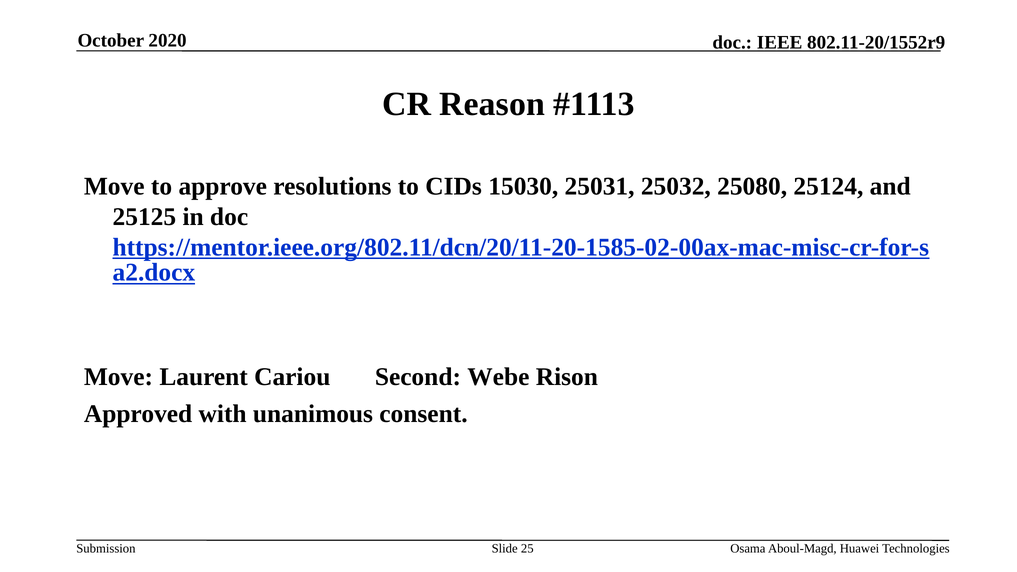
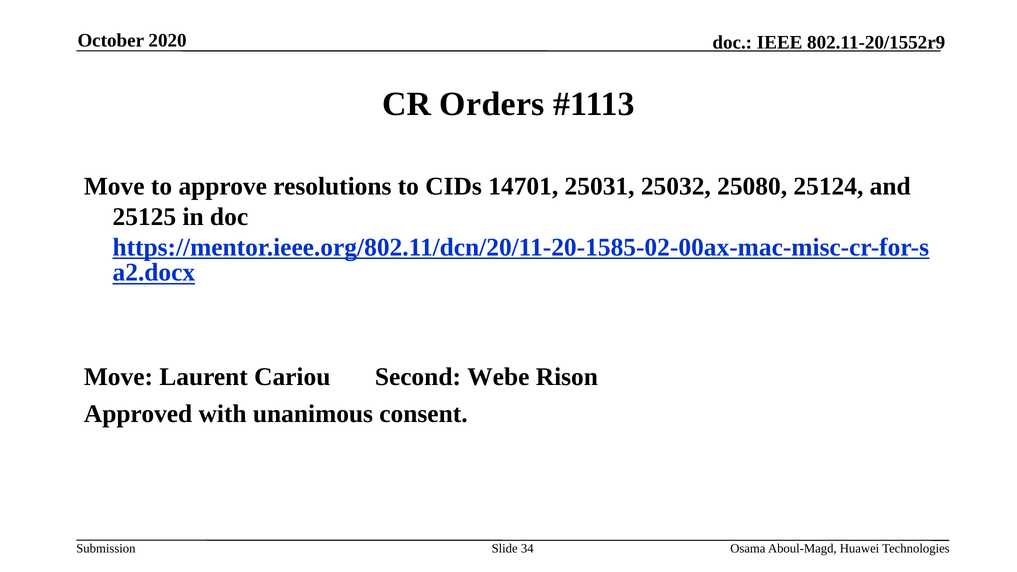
Reason: Reason -> Orders (492, 104)
15030: 15030 -> 14701 (523, 186)
25: 25 -> 34 (527, 549)
